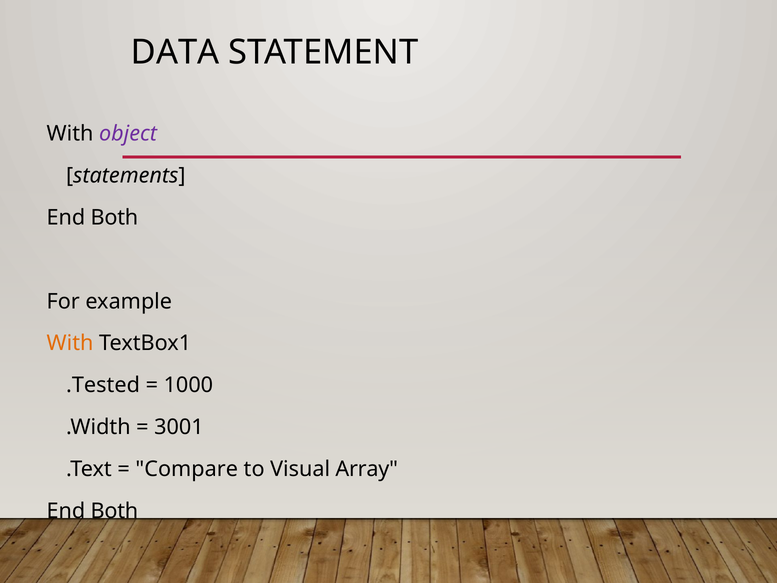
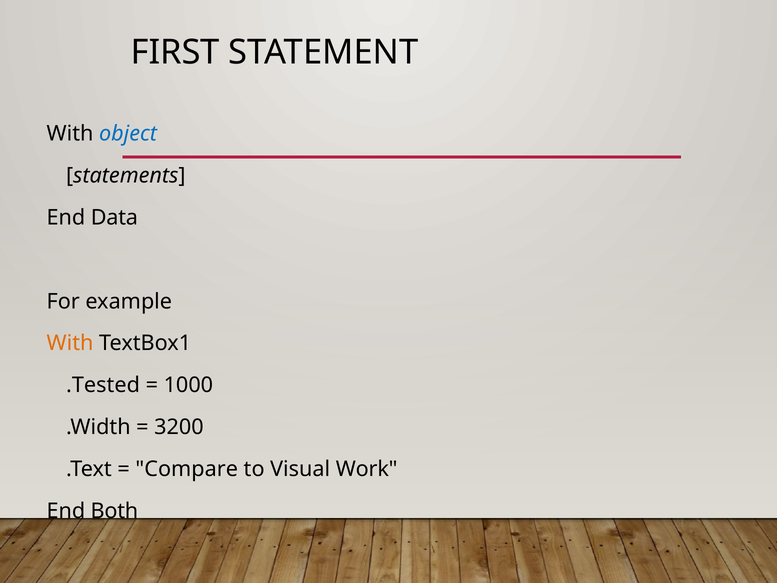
DATA: DATA -> FIRST (175, 53)
object colour: purple -> blue (128, 134)
Both: Both -> Data (114, 217)
3001: 3001 -> 3200 (179, 427)
Array: Array -> Work (367, 469)
